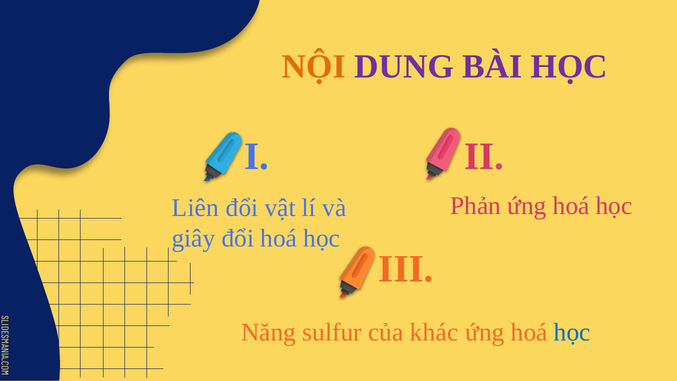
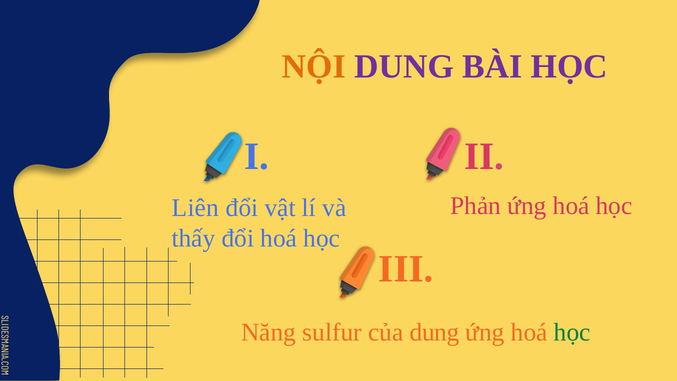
giây: giây -> thấy (193, 238)
của khác: khác -> dung (435, 332)
học colour: blue -> green (572, 332)
